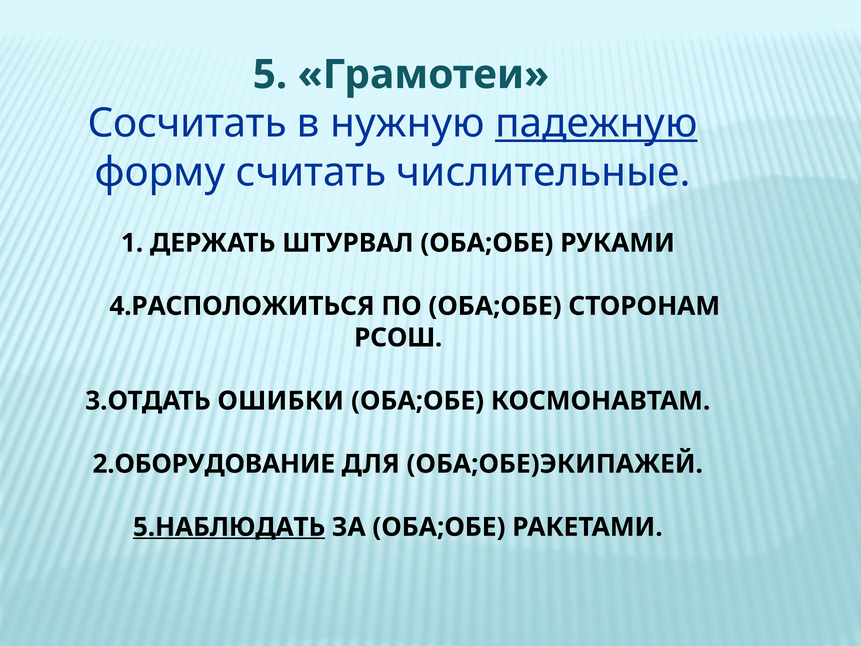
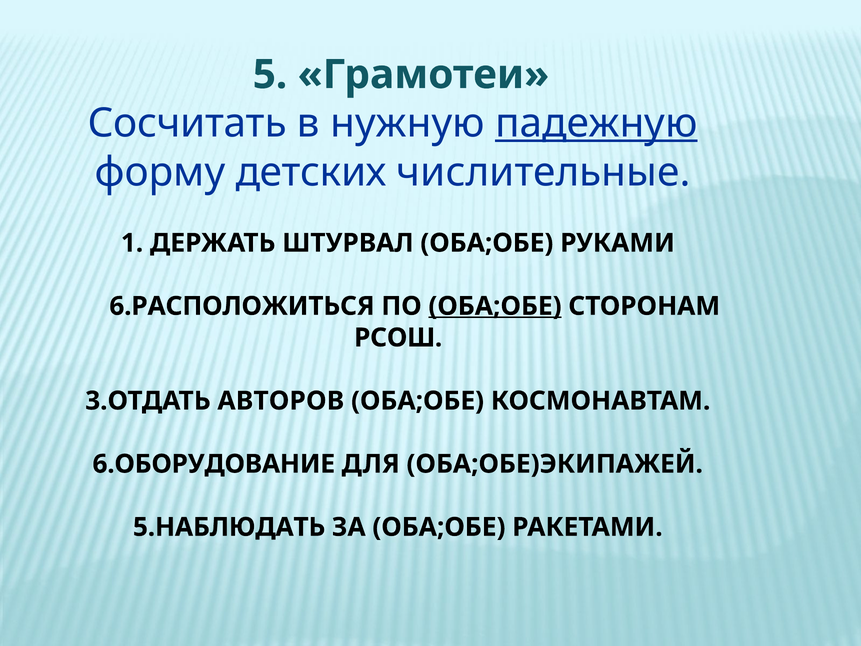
считать: считать -> детских (311, 172)
4.РАСПОЛОЖИТЬСЯ: 4.РАСПОЛОЖИТЬСЯ -> 6.РАСПОЛОЖИТЬСЯ (242, 306)
ОБА;ОБЕ underline: none -> present (495, 306)
ОШИБКИ: ОШИБКИ -> АВТОРОВ (281, 401)
2.ОБОРУДОВАНИЕ: 2.ОБОРУДОВАНИЕ -> 6.ОБОРУДОВАНИЕ (214, 464)
5.НАБЛЮДАТЬ underline: present -> none (229, 527)
